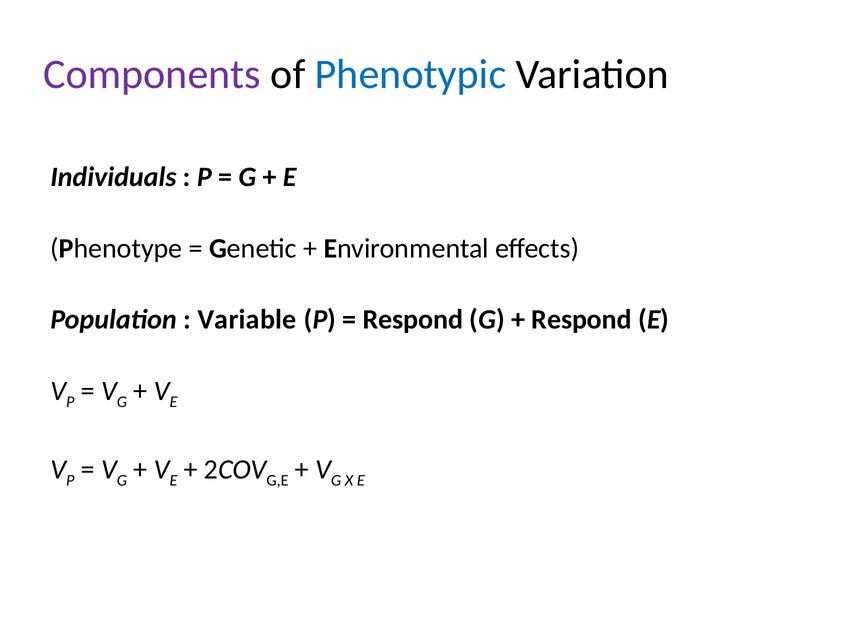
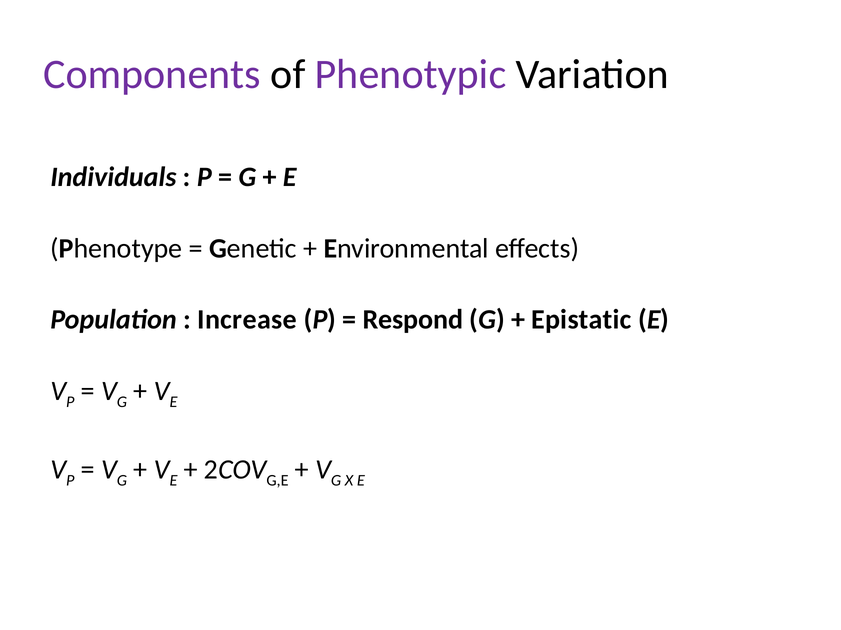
Phenotypic colour: blue -> purple (411, 74)
Variable: Variable -> Increase (247, 320)
Respond: Respond -> Epistatic (581, 320)
